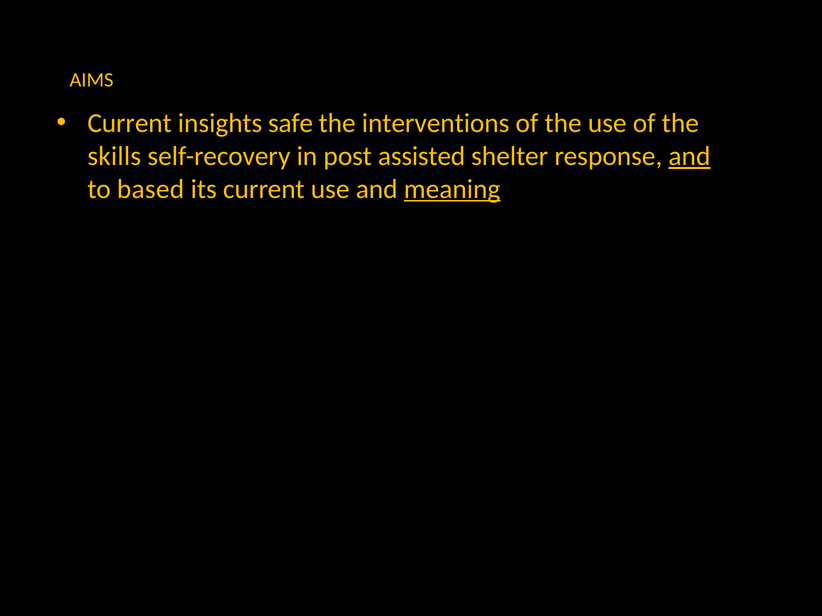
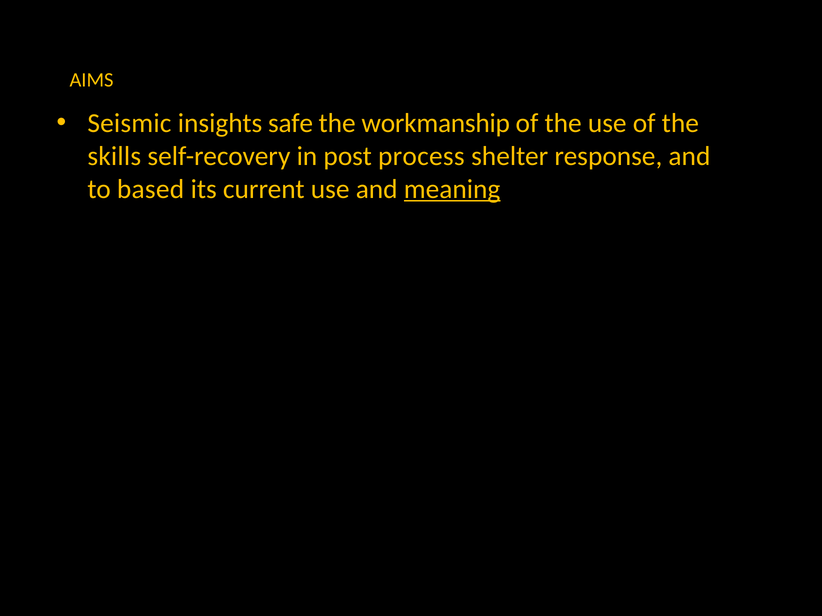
Current: Current -> Seismic (129, 123)
interventions: interventions -> workmanship (436, 123)
assisted: assisted -> process (421, 156)
and underline: present -> none (689, 156)
